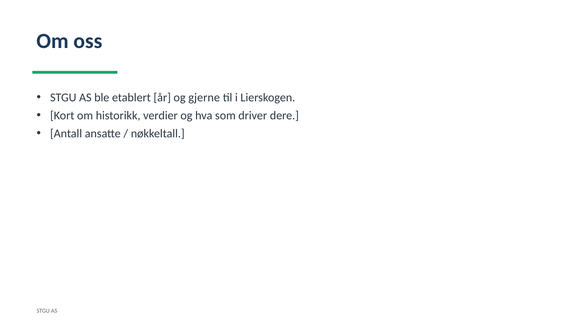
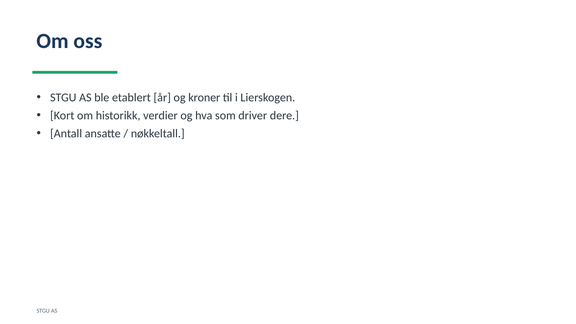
gjerne: gjerne -> kroner (204, 98)
